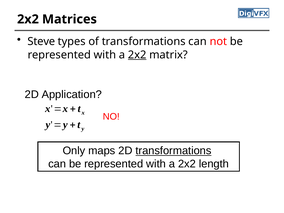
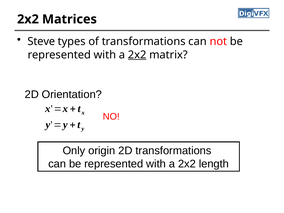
Application: Application -> Orientation (72, 94)
maps: maps -> origin (102, 151)
transformations underline: present -> none (173, 151)
